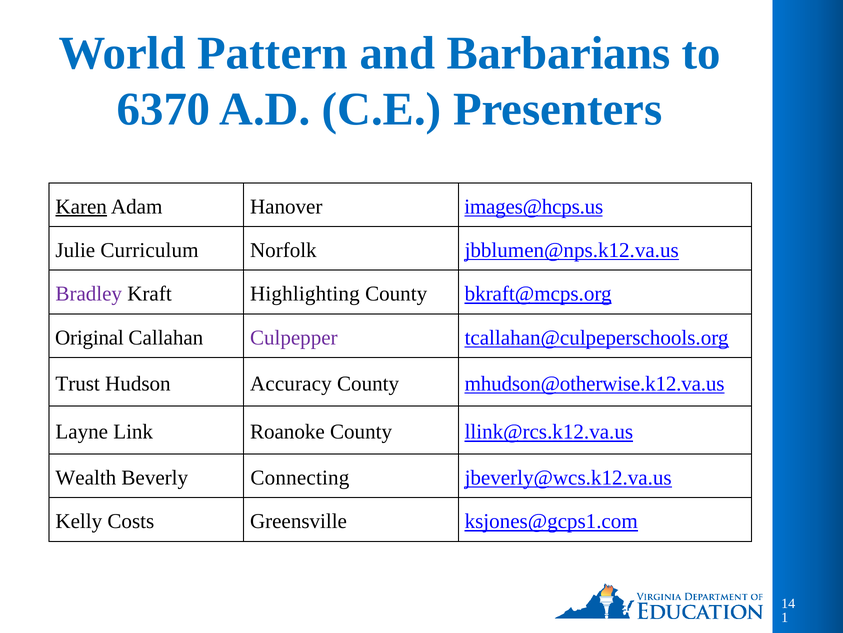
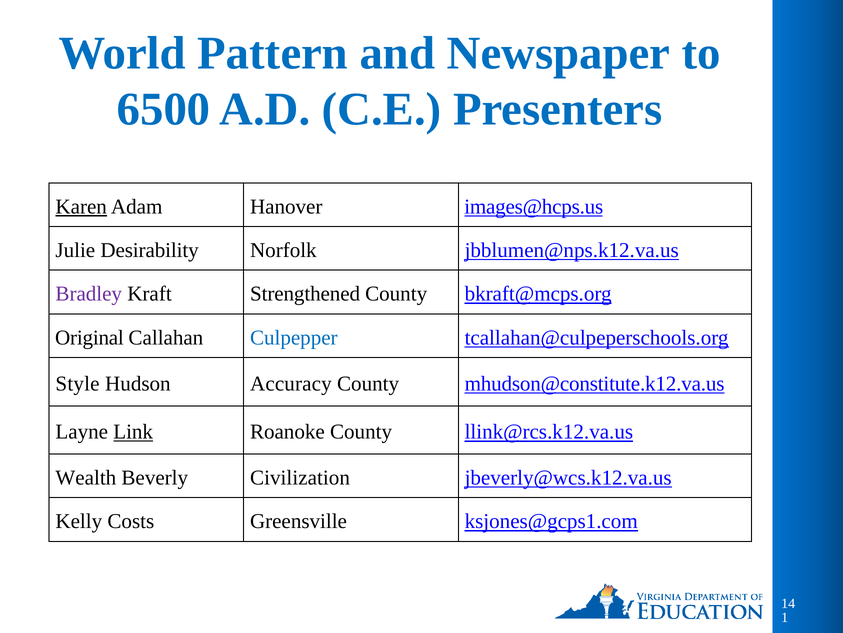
Barbarians: Barbarians -> Newspaper (558, 53)
6370: 6370 -> 6500 (164, 109)
Curriculum: Curriculum -> Desirability (150, 250)
Highlighting: Highlighting -> Strengthened (305, 294)
Culpepper colour: purple -> blue (294, 337)
Trust: Trust -> Style (78, 383)
mhudson@otherwise.k12.va.us: mhudson@otherwise.k12.va.us -> mhudson@constitute.k12.va.us (595, 383)
Link underline: none -> present (133, 431)
Connecting: Connecting -> Civilization (300, 477)
